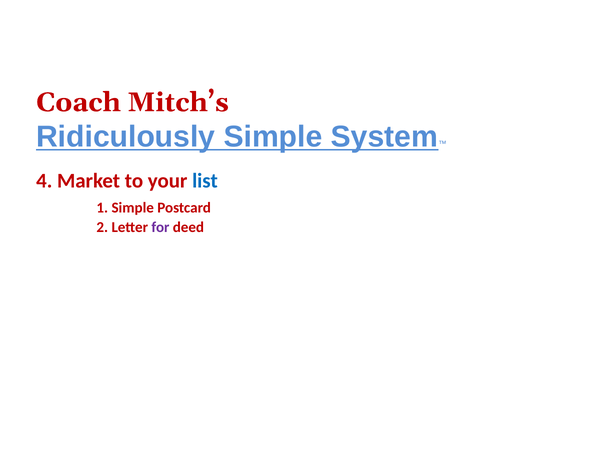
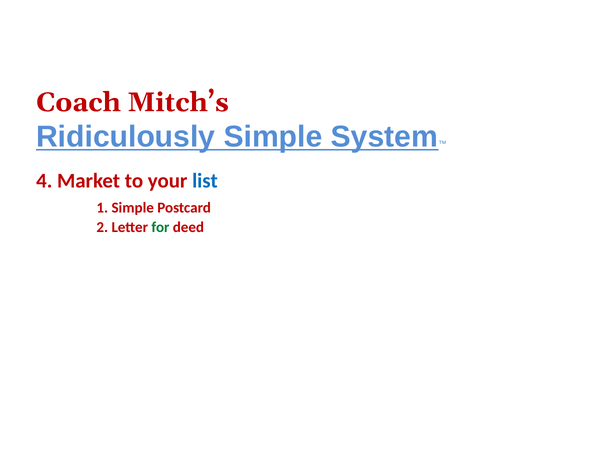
for colour: purple -> green (160, 227)
